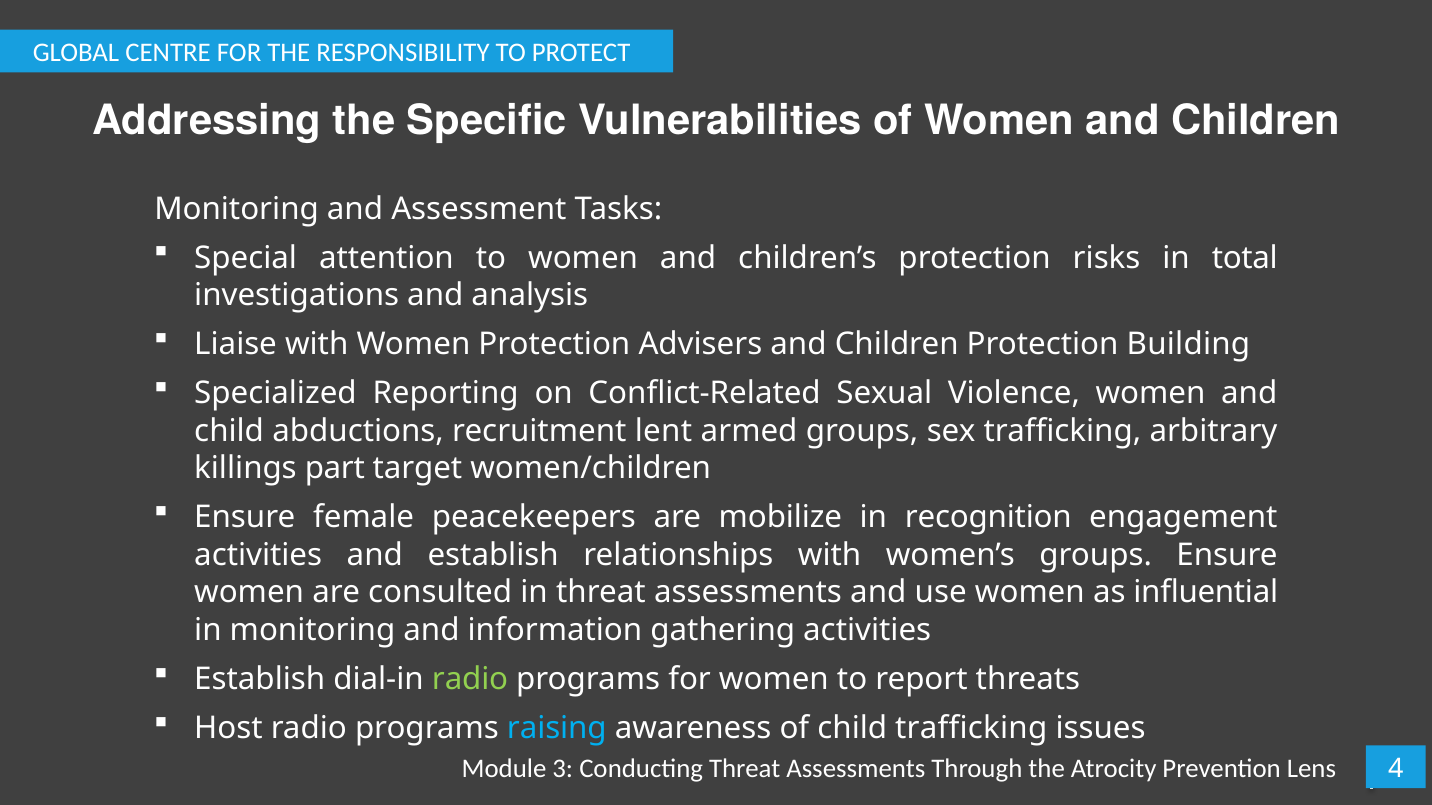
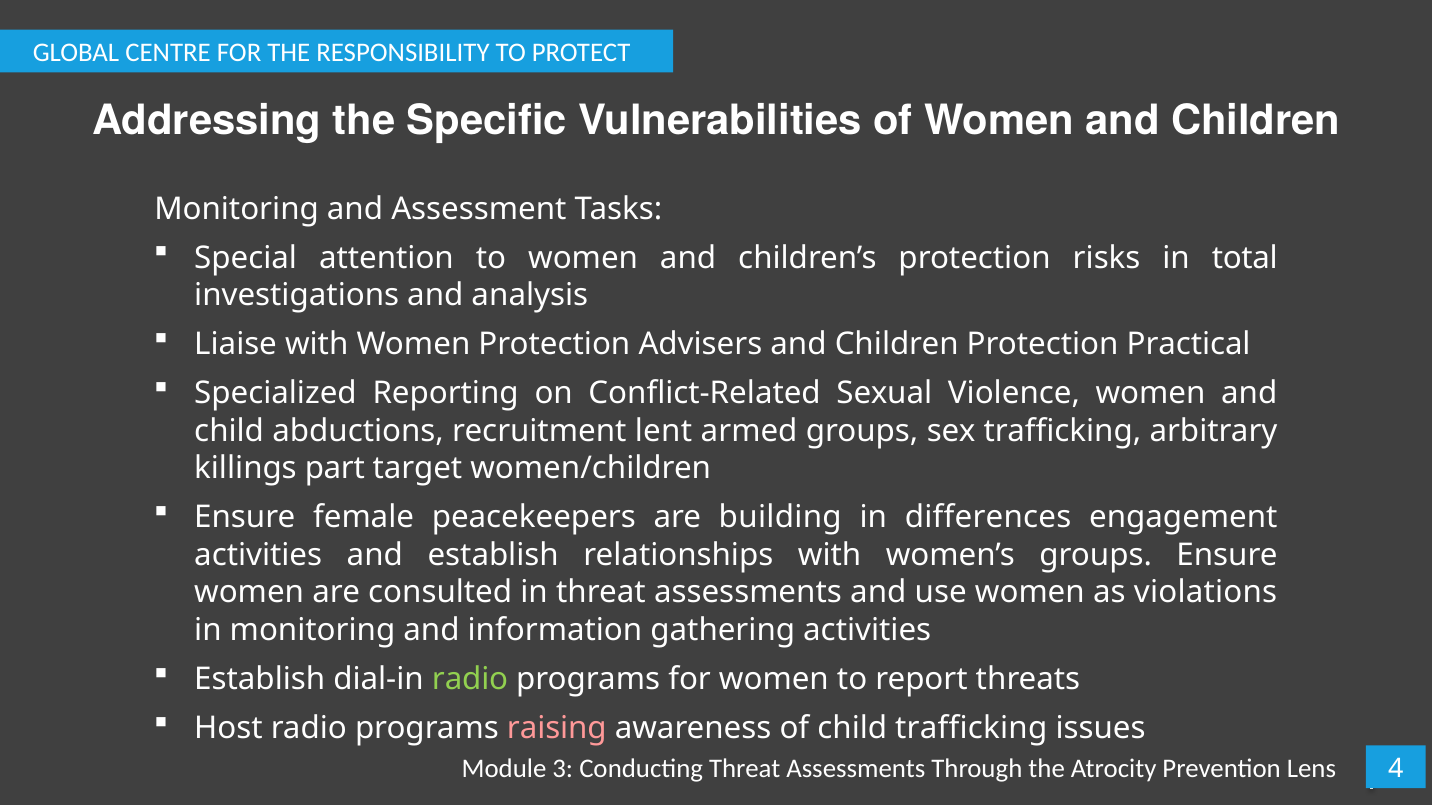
Building: Building -> Practical (1189, 345)
mobilize: mobilize -> building (780, 518)
recognition: recognition -> differences (988, 518)
influential: influential -> violations (1206, 593)
raising colour: light blue -> pink (557, 729)
